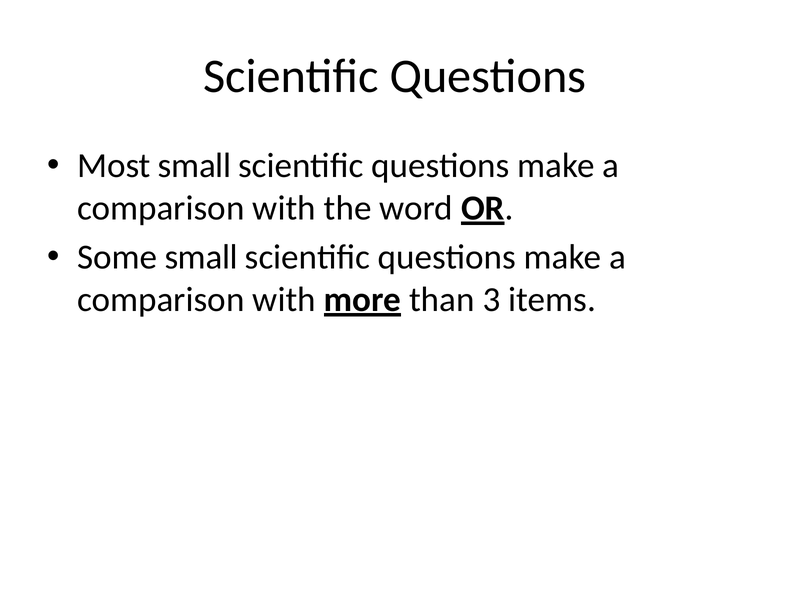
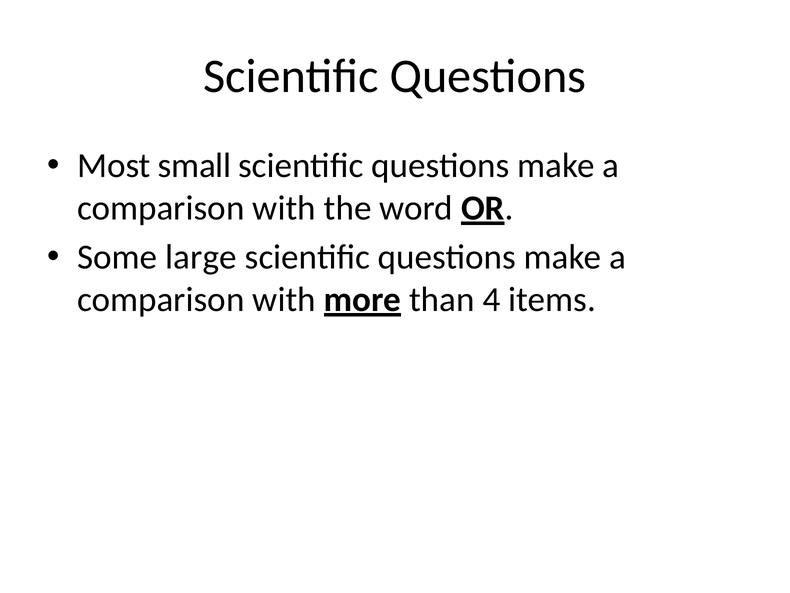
Some small: small -> large (201, 257)
3: 3 -> 4 (491, 299)
